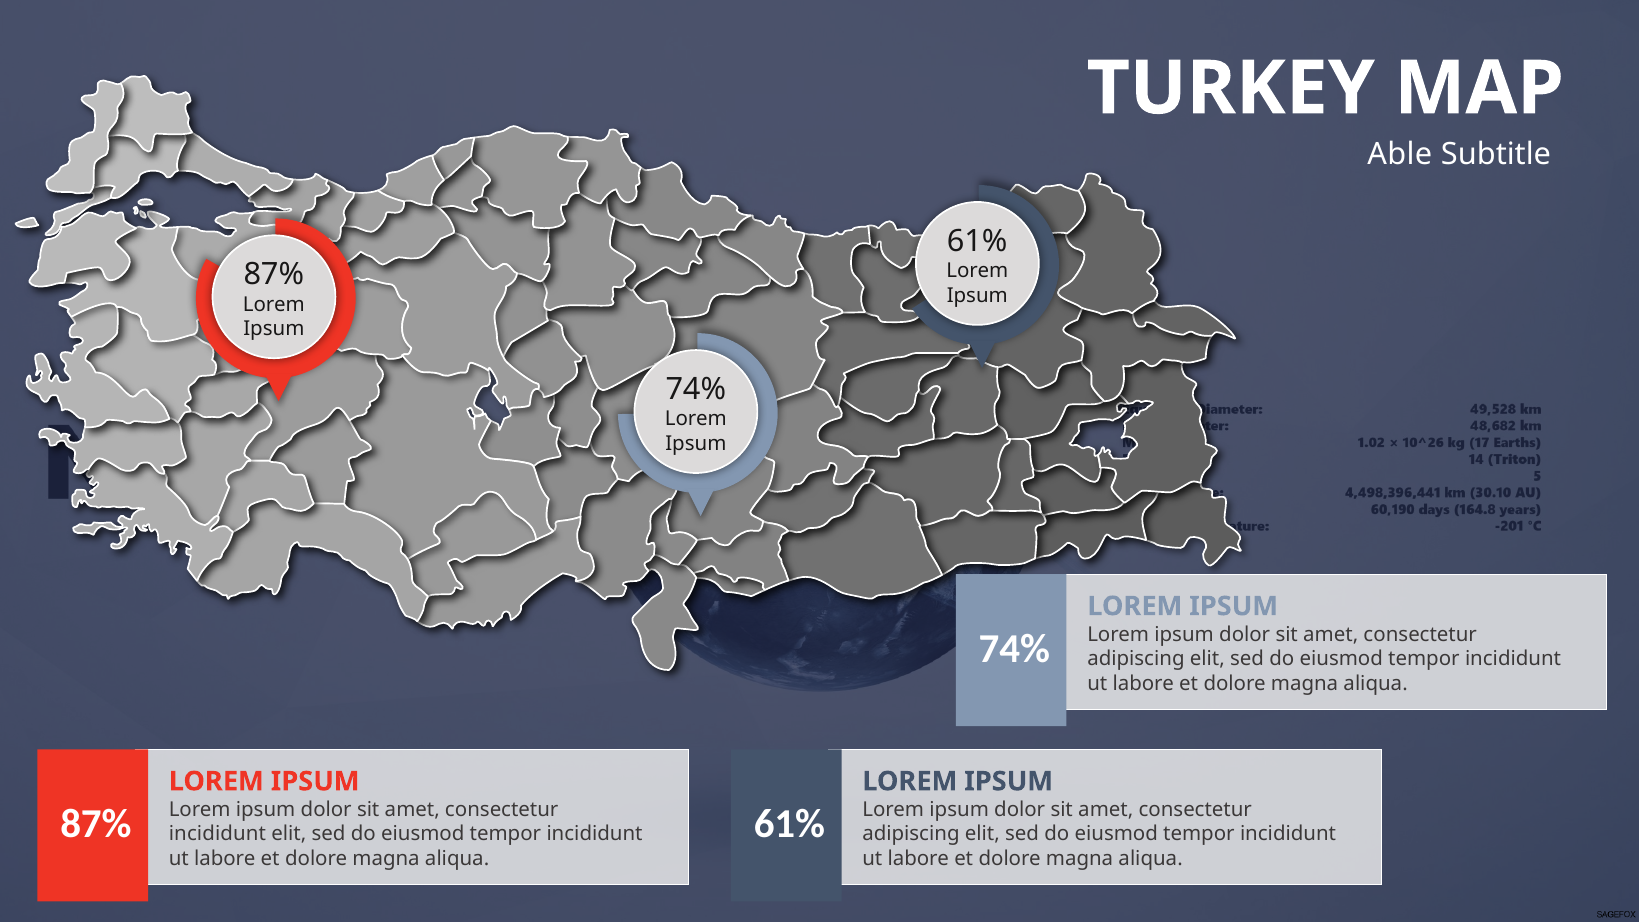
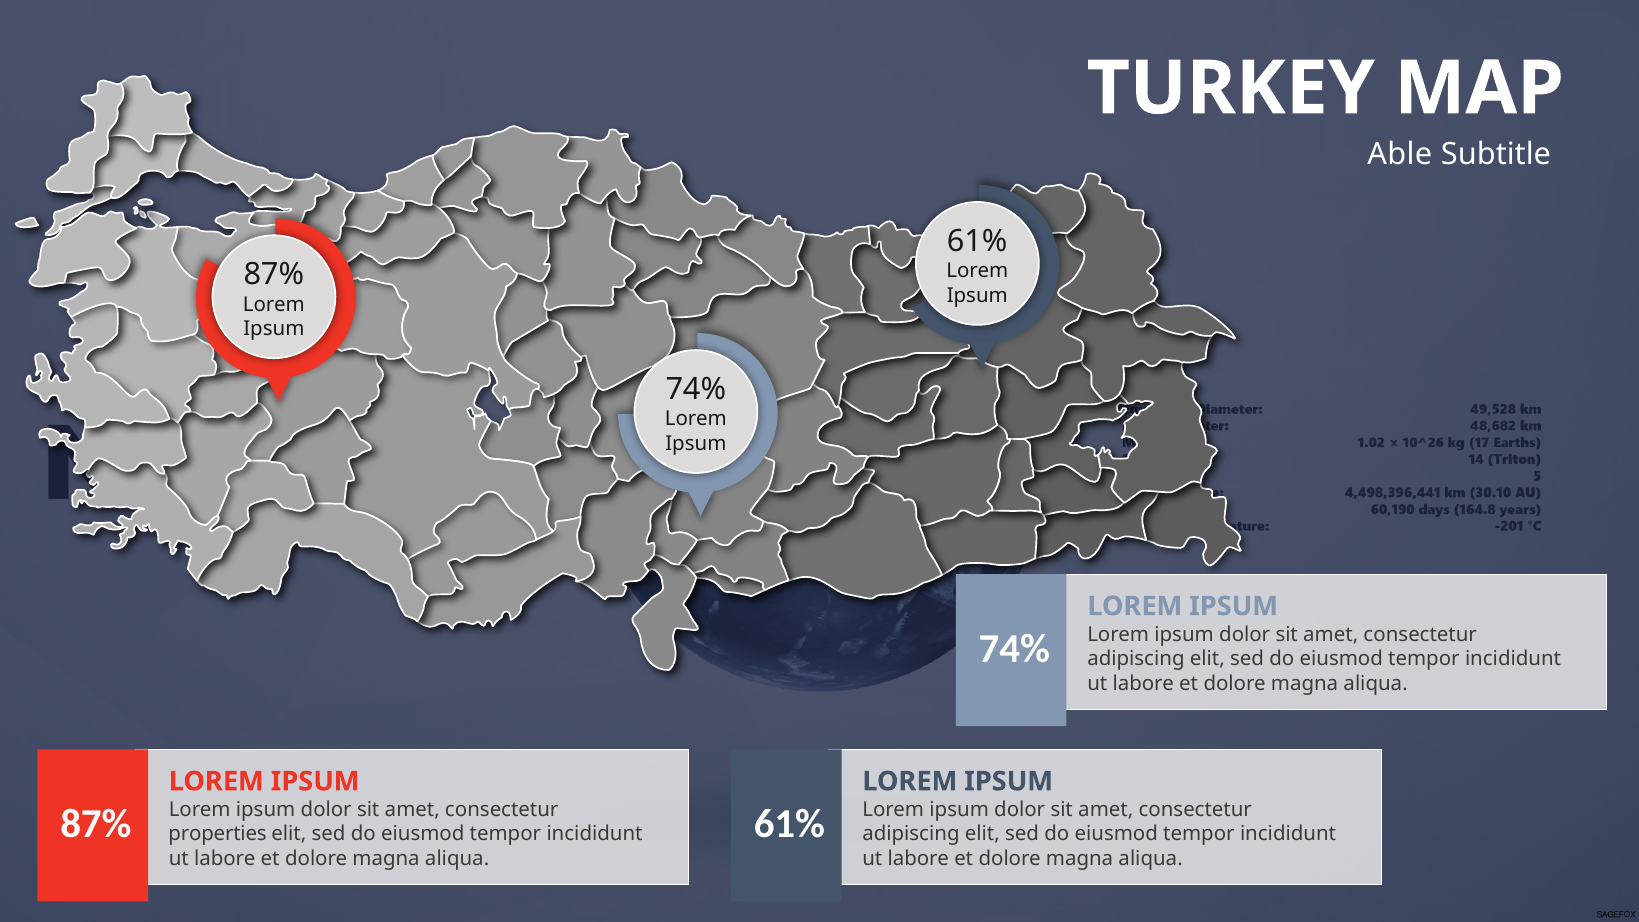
incididunt: incididunt -> properties (218, 834)
